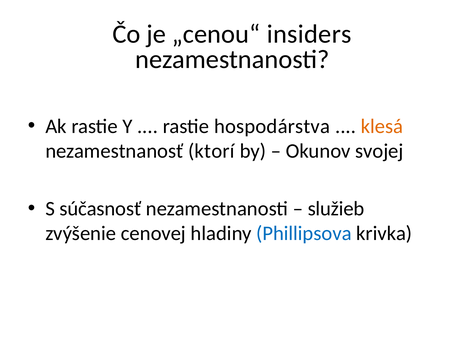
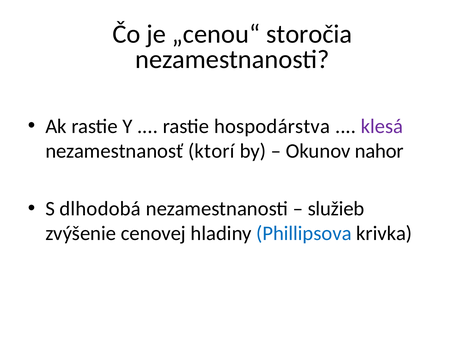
insiders: insiders -> storočia (309, 34)
klesá colour: orange -> purple (382, 126)
svojej: svojej -> nahor (379, 151)
súčasnosť: súčasnosť -> dlhodobá (100, 209)
